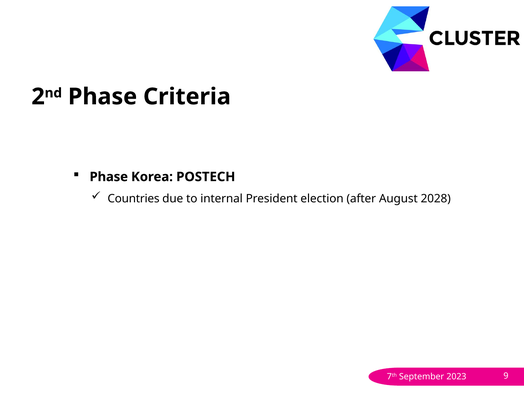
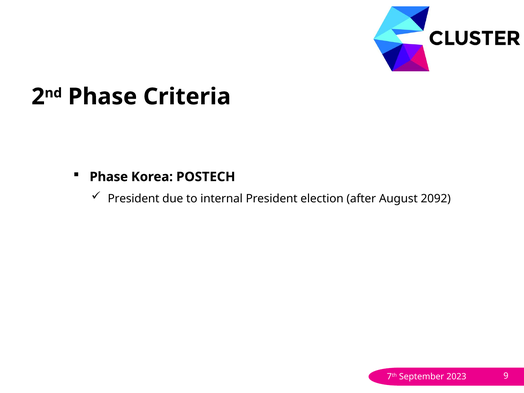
Countries: Countries -> President (134, 199)
2028: 2028 -> 2092 (436, 199)
